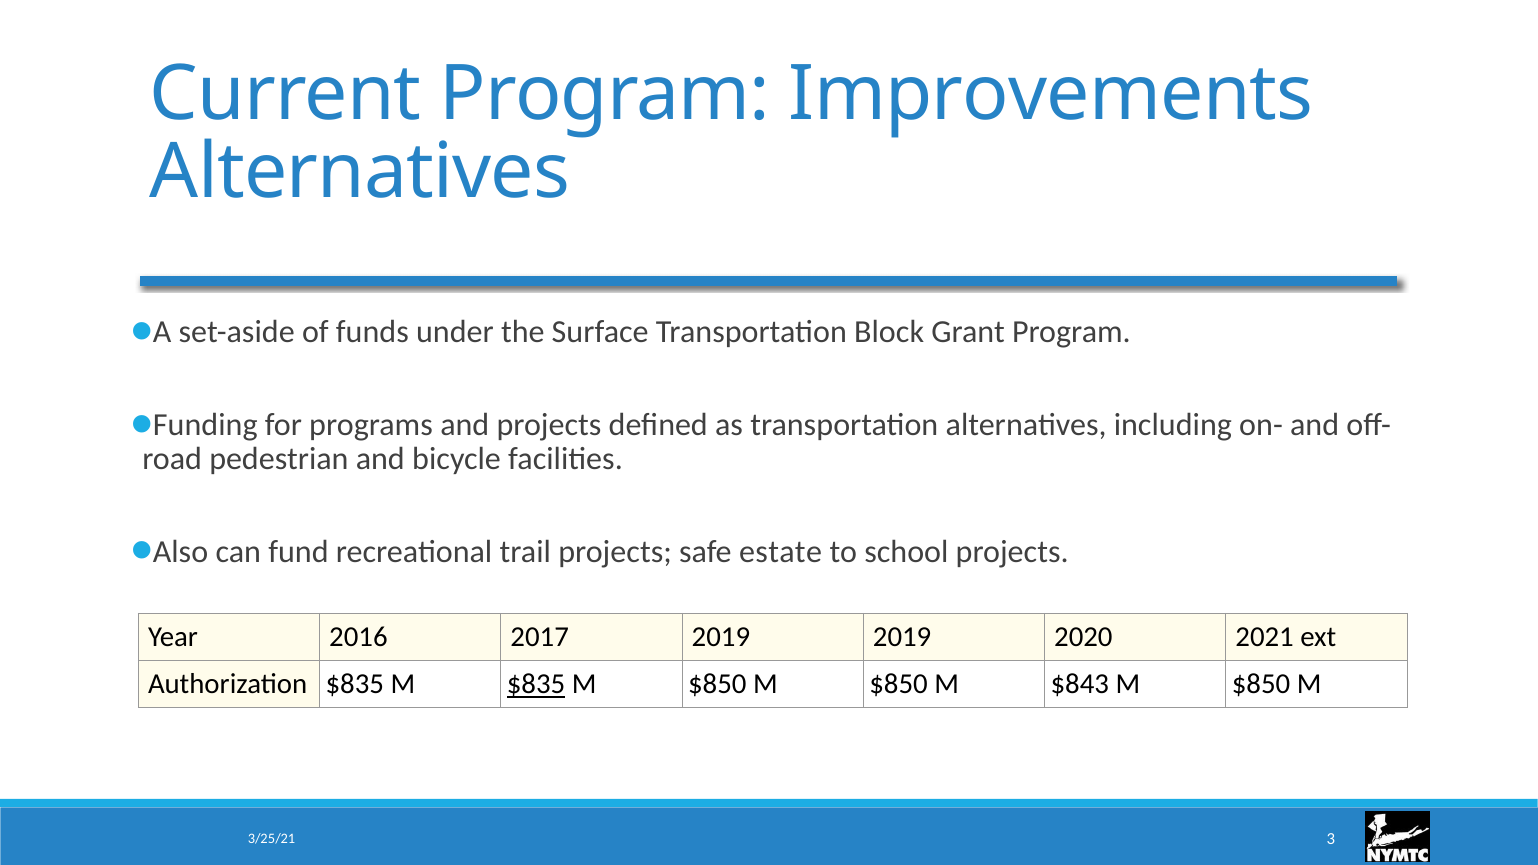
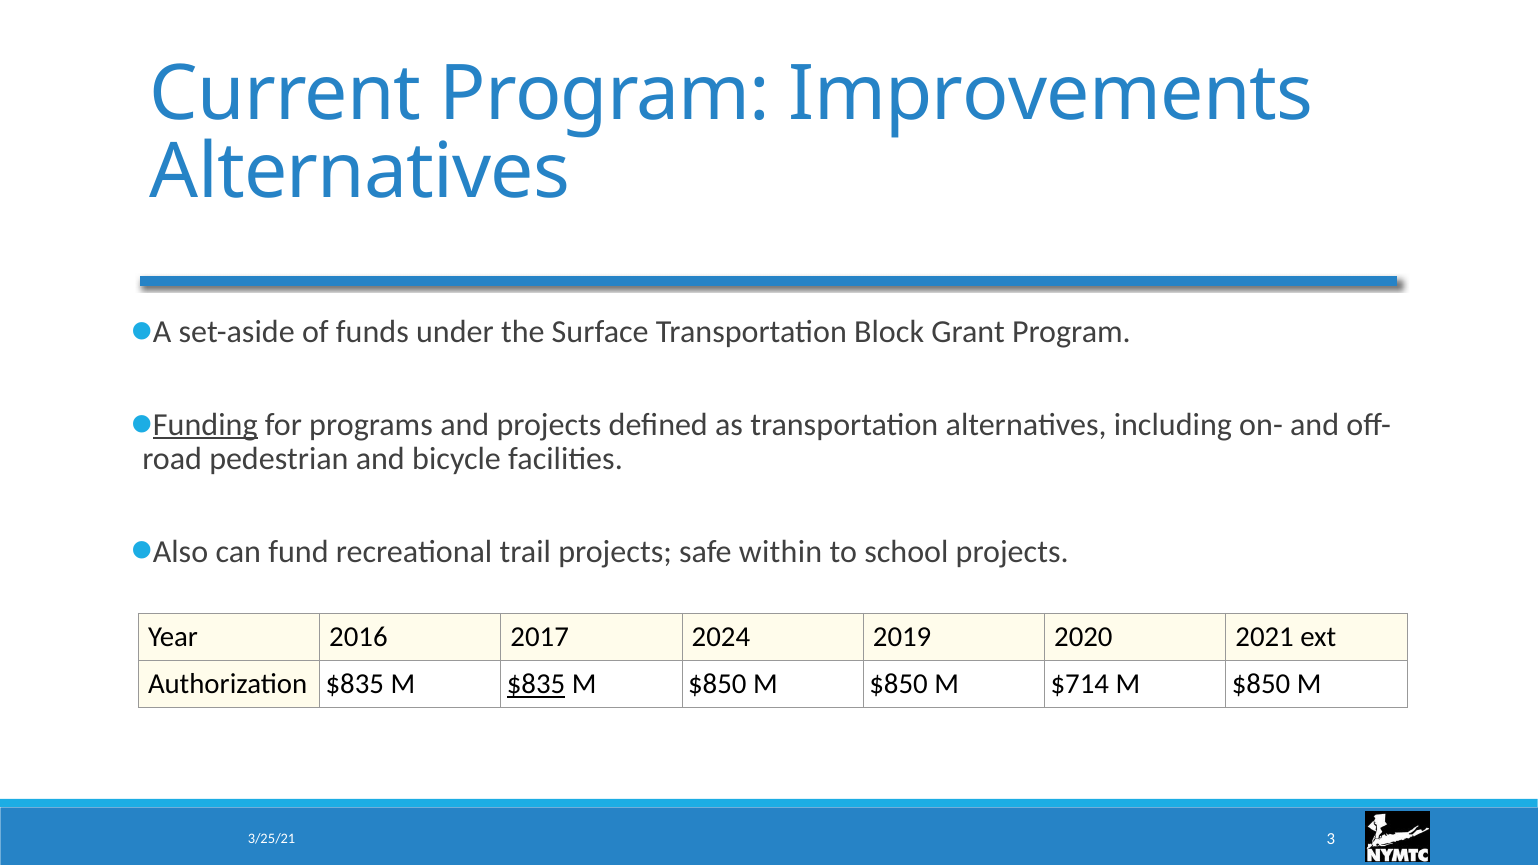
Funding underline: none -> present (205, 425)
estate: estate -> within (781, 552)
2017 2019: 2019 -> 2024 (721, 637)
$843: $843 -> $714 (1080, 685)
